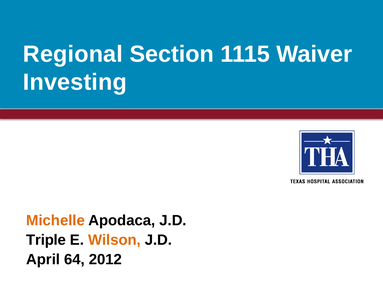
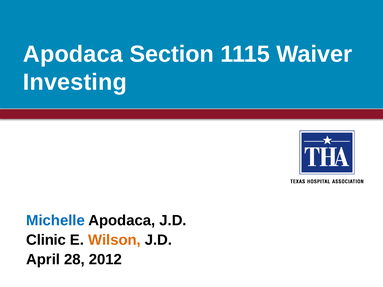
Regional: Regional -> Apodaca (73, 54)
Michelle colour: orange -> blue (55, 221)
Triple: Triple -> Clinic (46, 240)
64: 64 -> 28 (74, 260)
